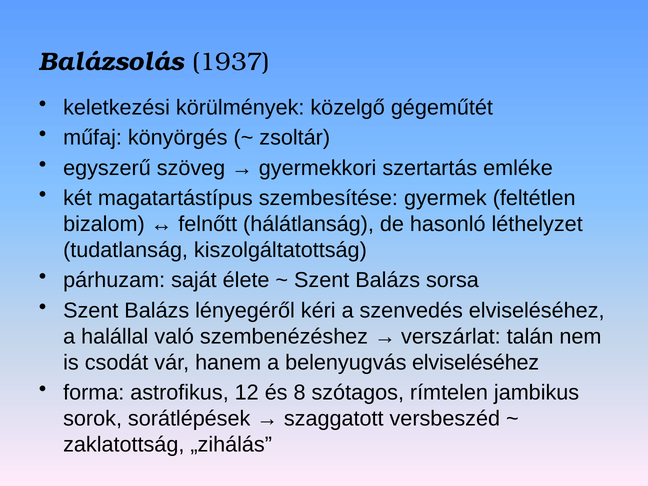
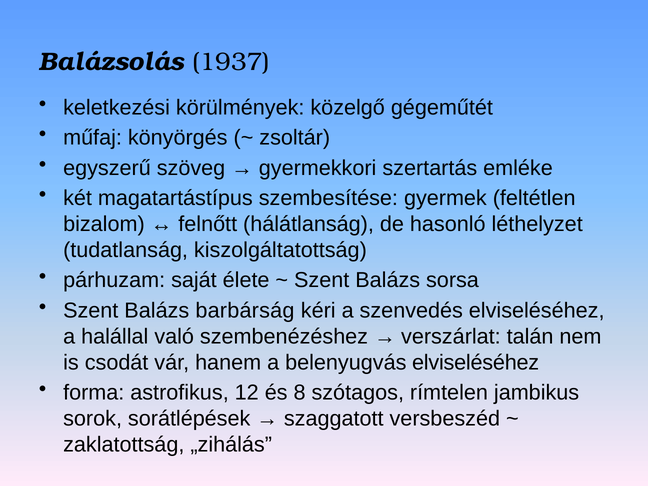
lényegéről: lényegéről -> barbárság (245, 311)
